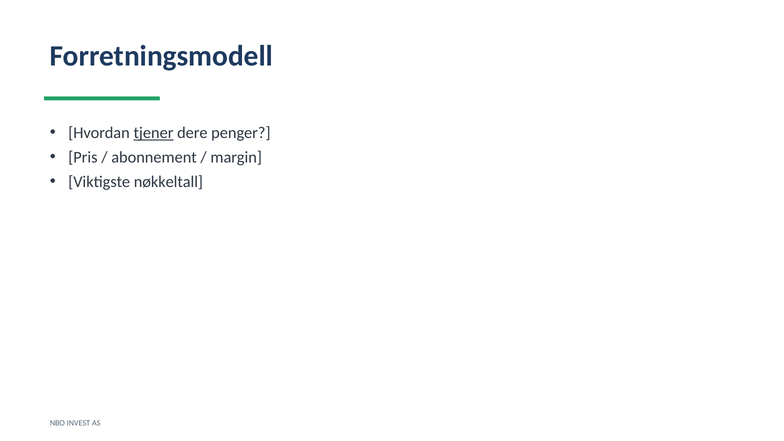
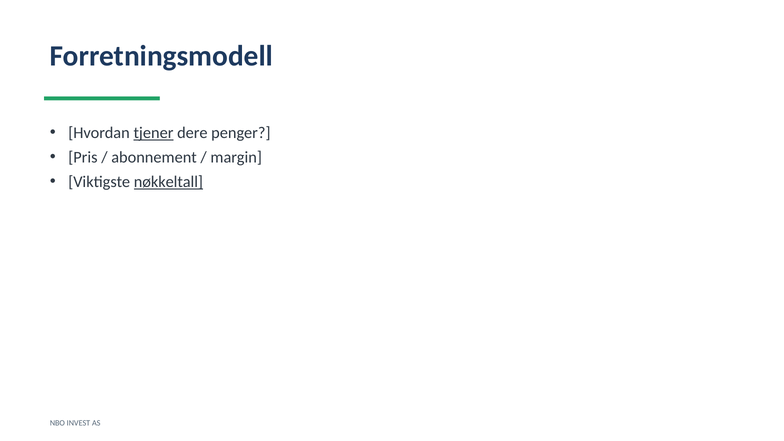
nøkkeltall underline: none -> present (168, 182)
